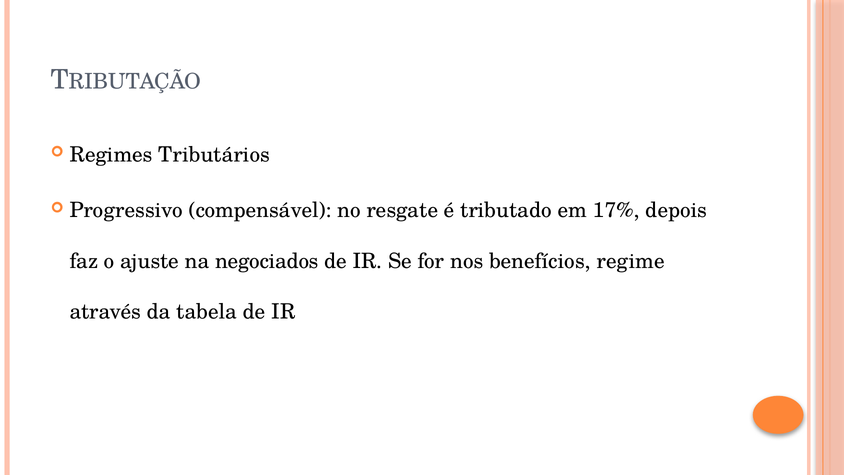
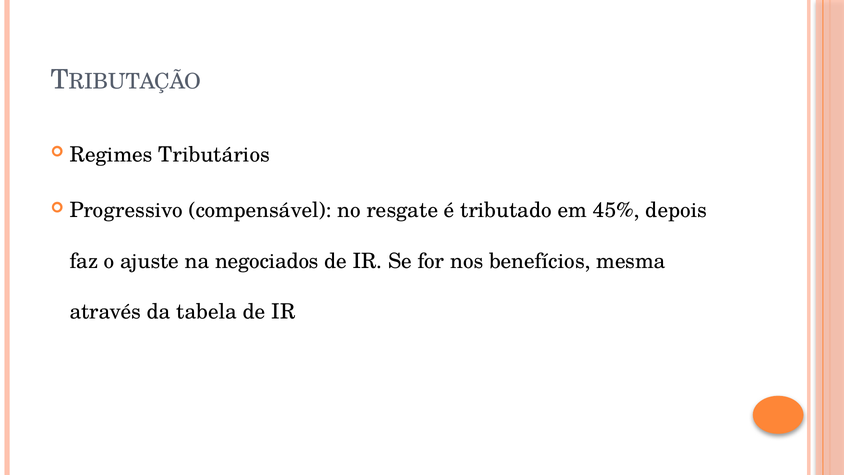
17%: 17% -> 45% (616, 210)
regime: regime -> mesma (631, 261)
